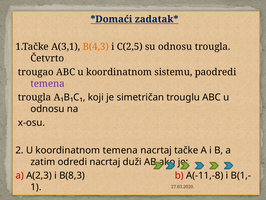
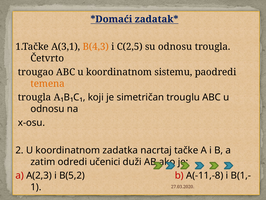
temena colour: purple -> orange (48, 83)
koordinatnom temena: temena -> zadatka (120, 150)
odredi nacrtaj: nacrtaj -> učenici (105, 161)
B(8,3: B(8,3 -> B(5,2 (72, 175)
